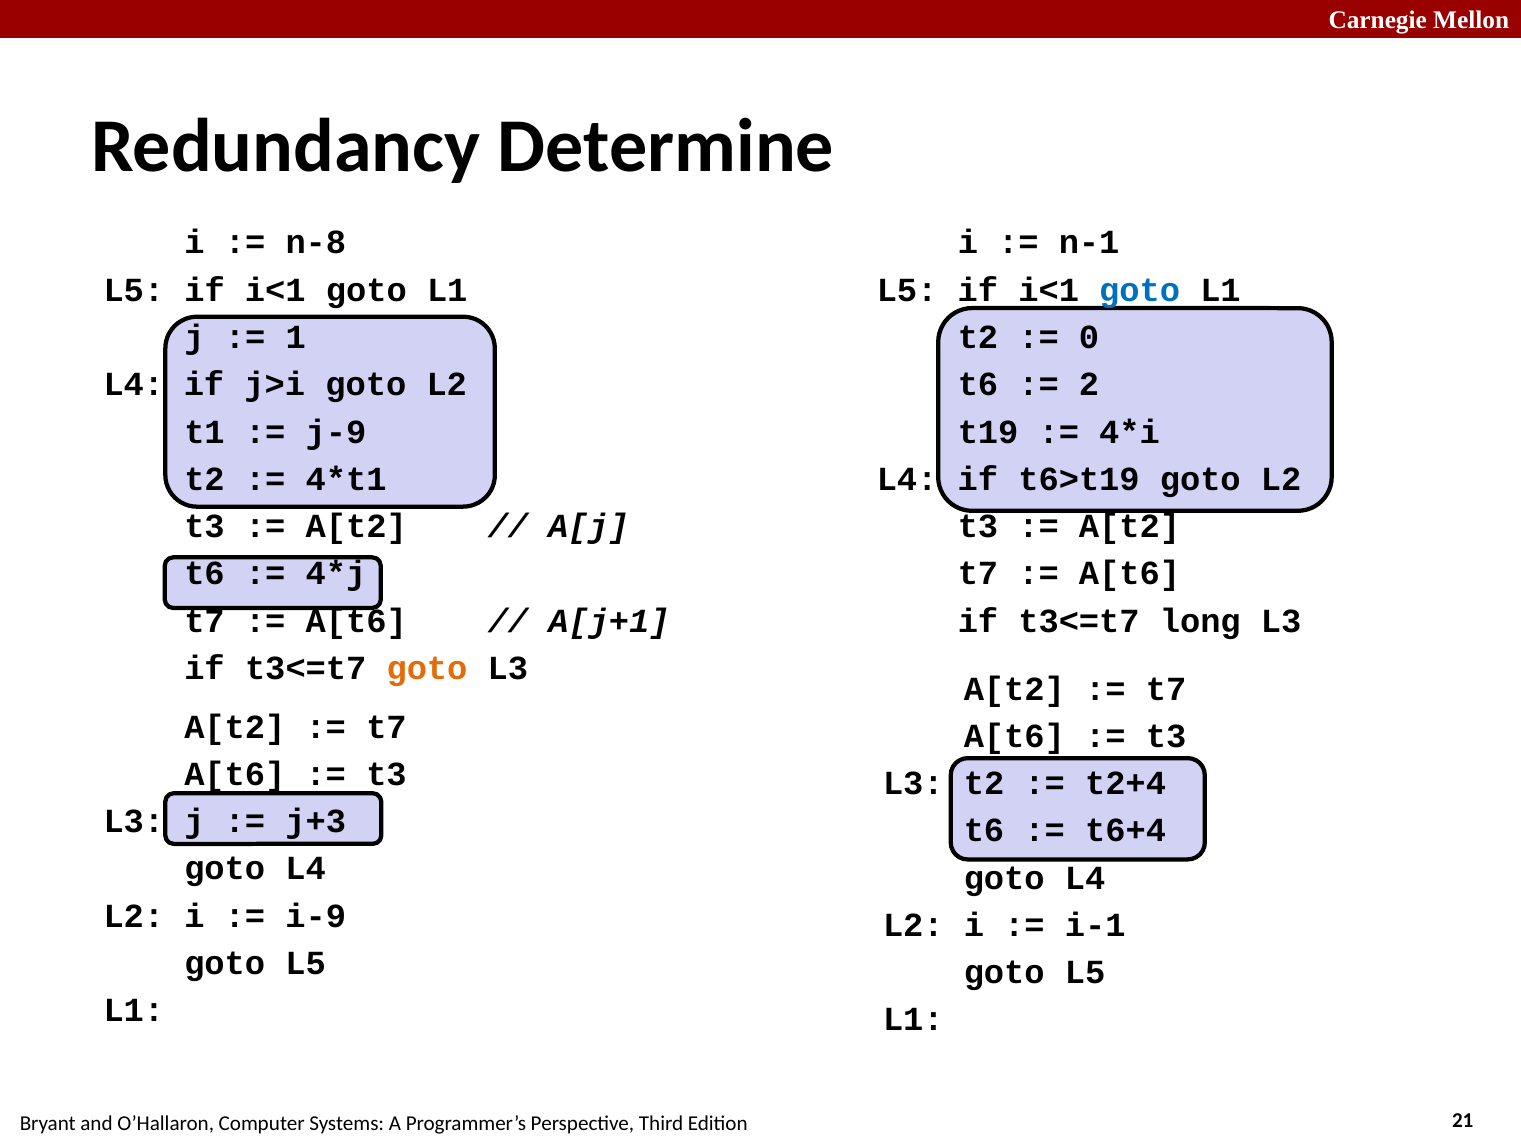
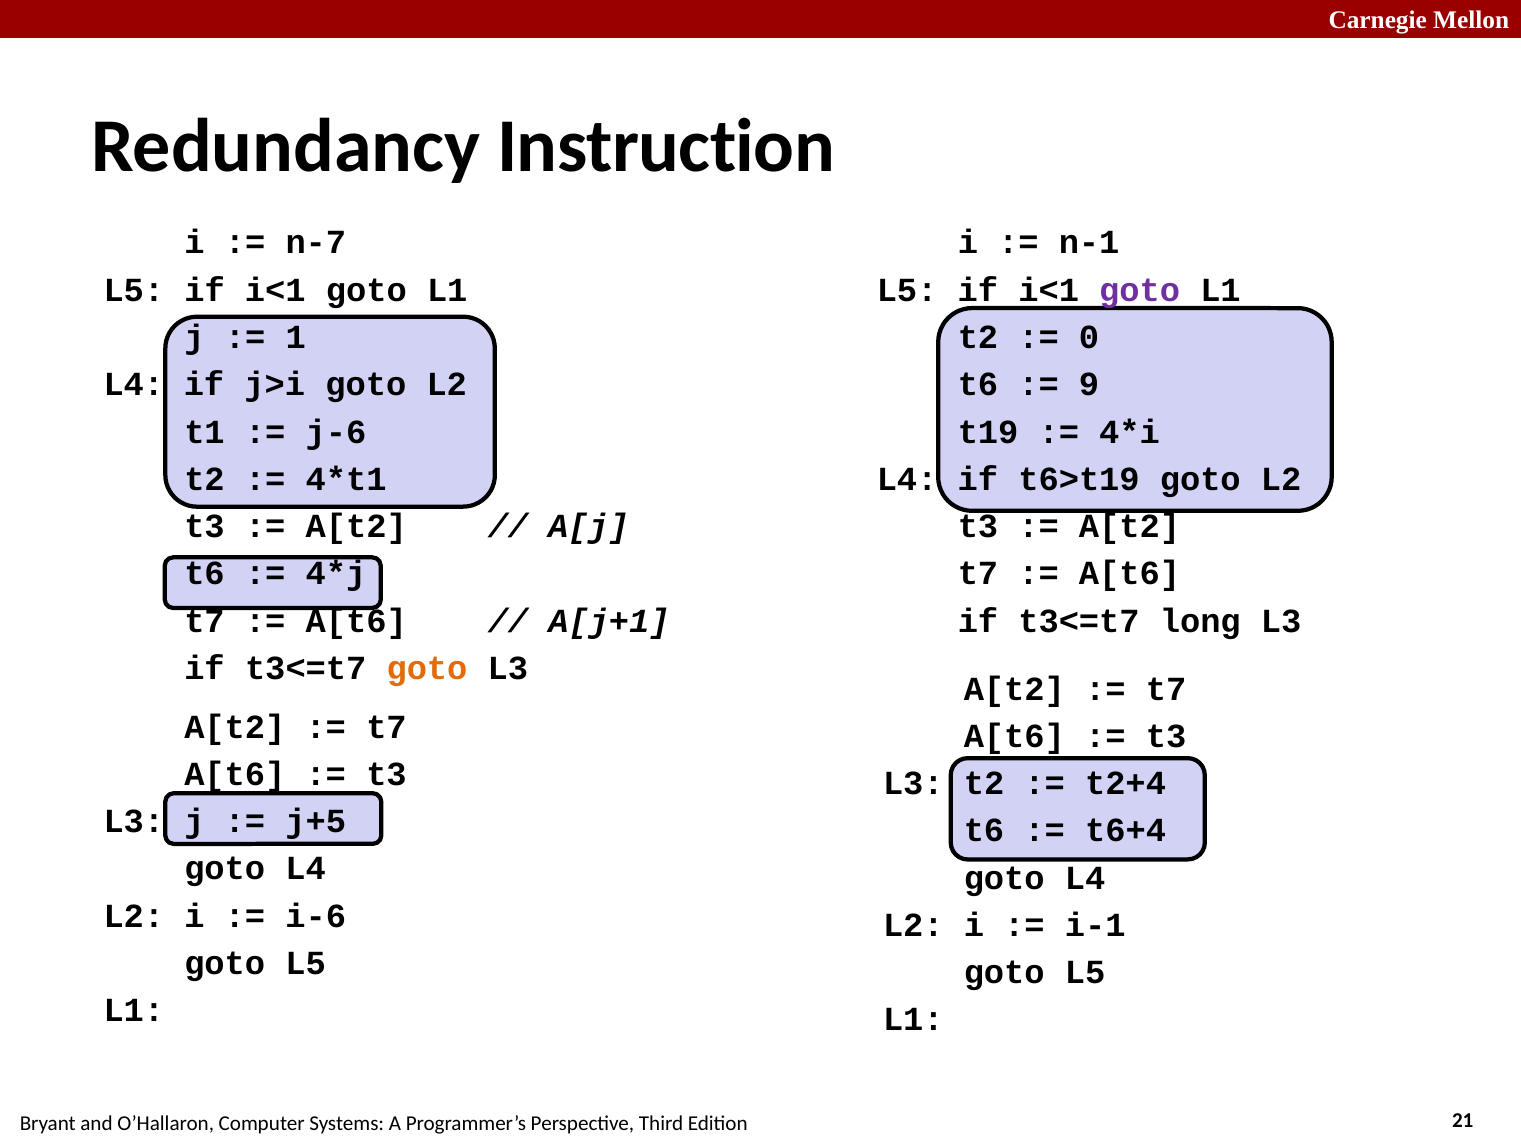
Determine: Determine -> Instruction (666, 146)
n-8: n-8 -> n-7 (316, 243)
goto colour: blue -> purple (1140, 290)
2: 2 -> 9 (1089, 385)
j-9: j-9 -> j-6 (336, 432)
j+3: j+3 -> j+5 (316, 822)
i-9: i-9 -> i-6 (316, 917)
